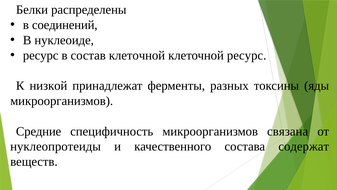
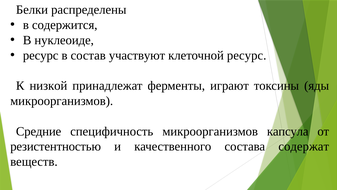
соединений: соединений -> содержится (65, 25)
состав клеточной: клеточной -> участвуют (137, 55)
разных: разных -> играют (229, 86)
связана: связана -> капсула (288, 131)
нуклеопротеиды: нуклеопротеиды -> резистентностью (56, 146)
